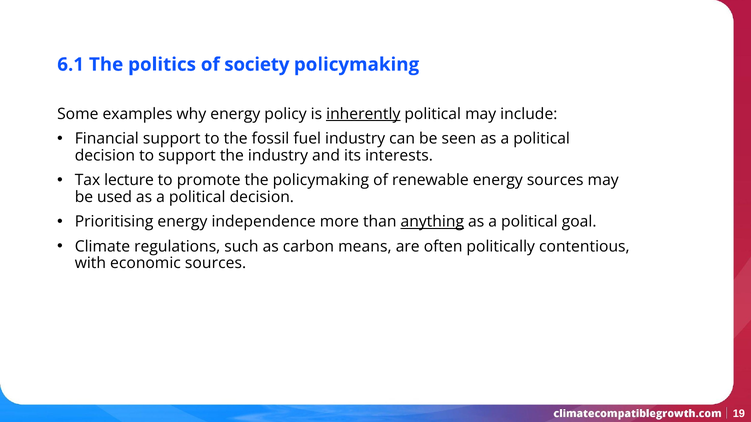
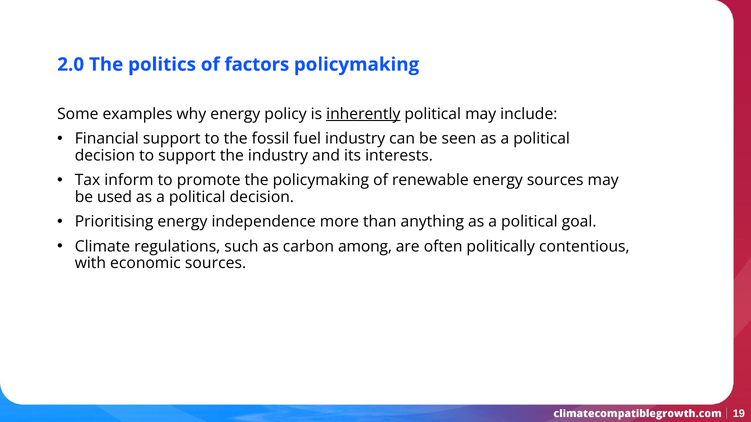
6.1: 6.1 -> 2.0 (71, 65)
society: society -> factors (257, 65)
lecture: lecture -> inform (129, 180)
anything underline: present -> none (432, 222)
means: means -> among (365, 247)
